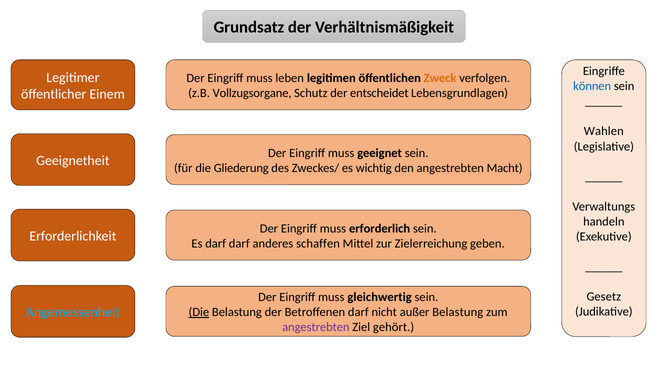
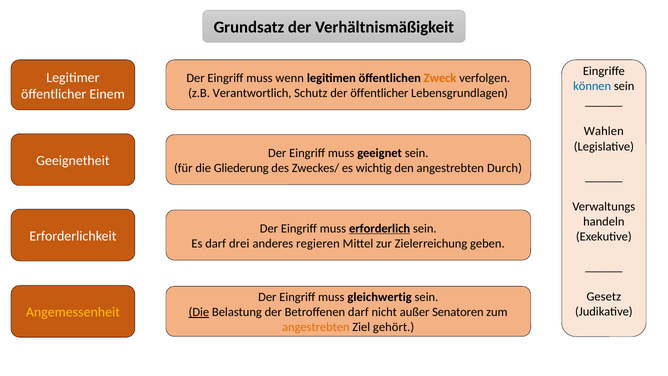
leben: leben -> wenn (290, 78)
Vollzugsorgane: Vollzugsorgane -> Verantwortlich (252, 93)
der entscheidet: entscheidet -> öffentlicher (379, 93)
Macht: Macht -> Durch (504, 168)
erforderlich underline: none -> present (380, 228)
darf darf: darf -> drei (239, 243)
schaffen: schaffen -> regieren (318, 243)
Angemessenheit colour: light blue -> yellow (73, 312)
außer Belastung: Belastung -> Senatoren (458, 312)
angestrebten colour: purple -> orange (316, 327)
